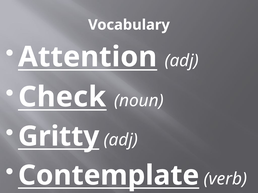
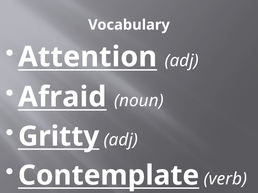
Check: Check -> Afraid (62, 97)
